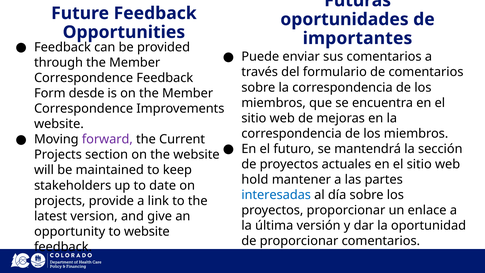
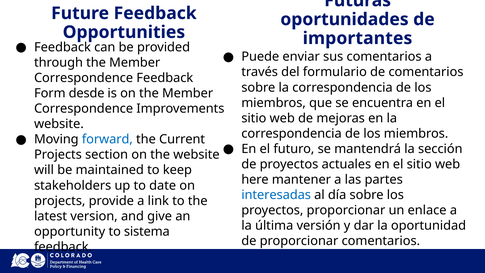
forward colour: purple -> blue (107, 139)
hold: hold -> here (255, 180)
to website: website -> sistema (147, 231)
